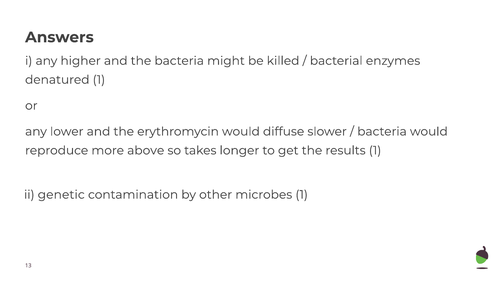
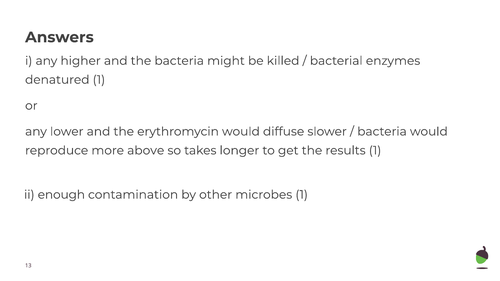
genetic: genetic -> enough (61, 195)
